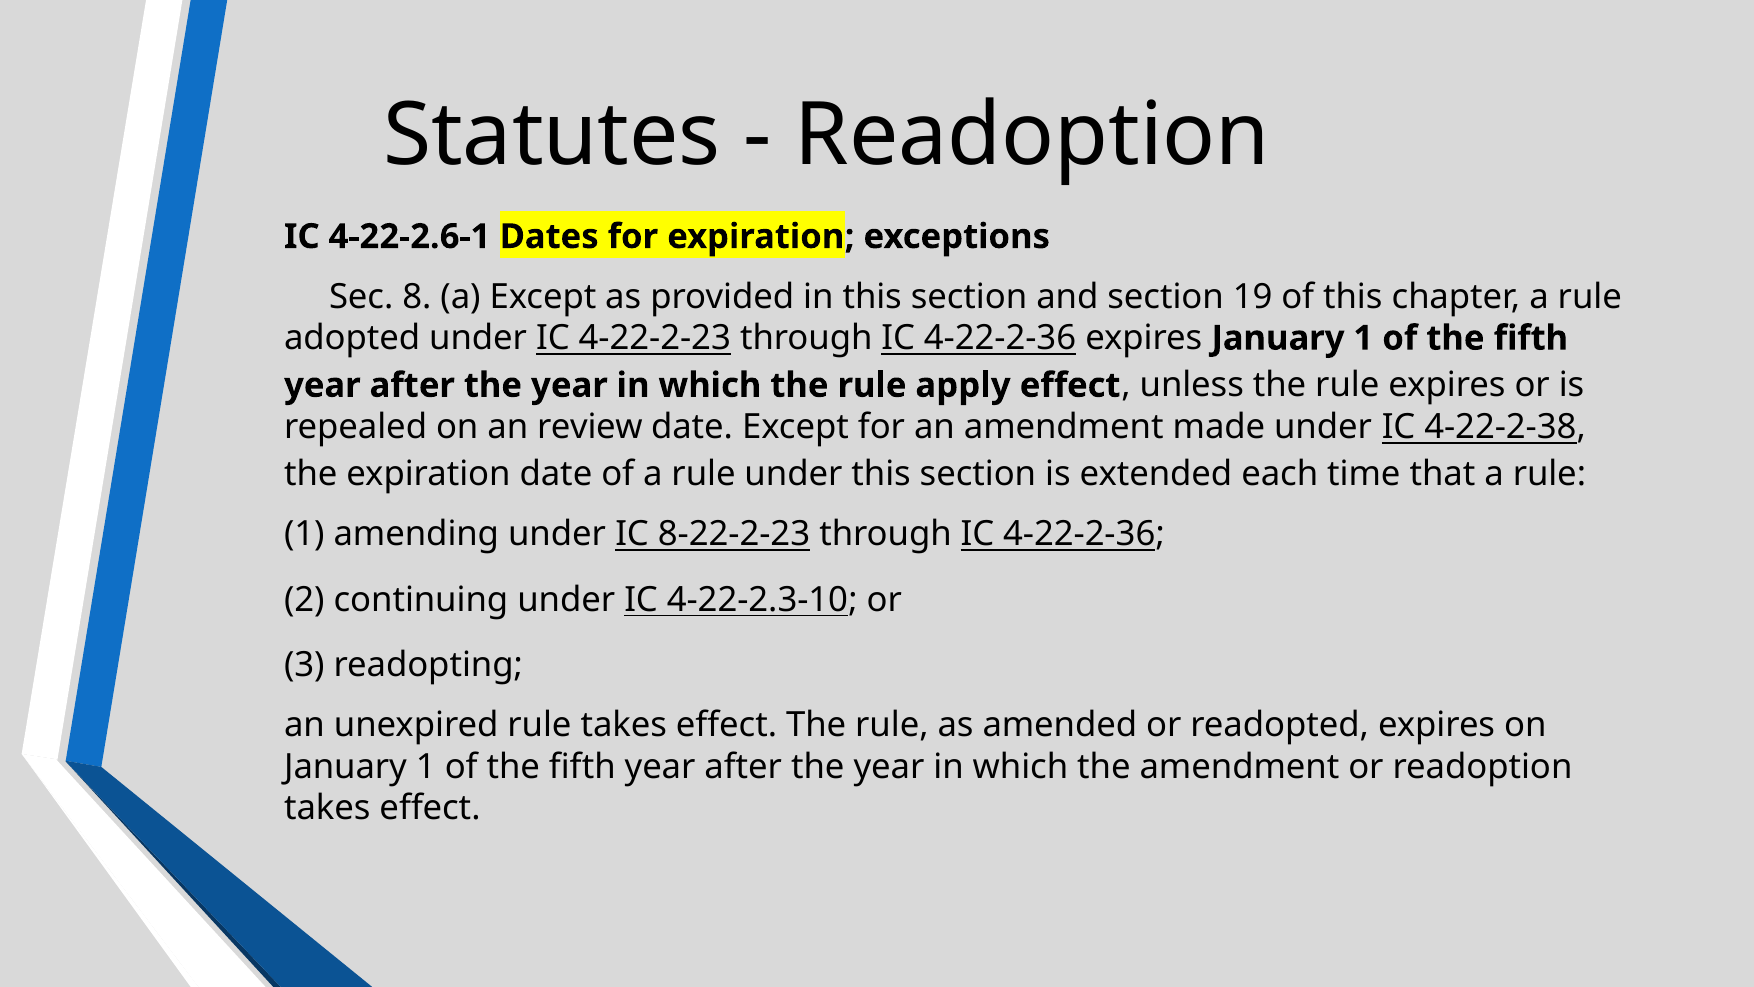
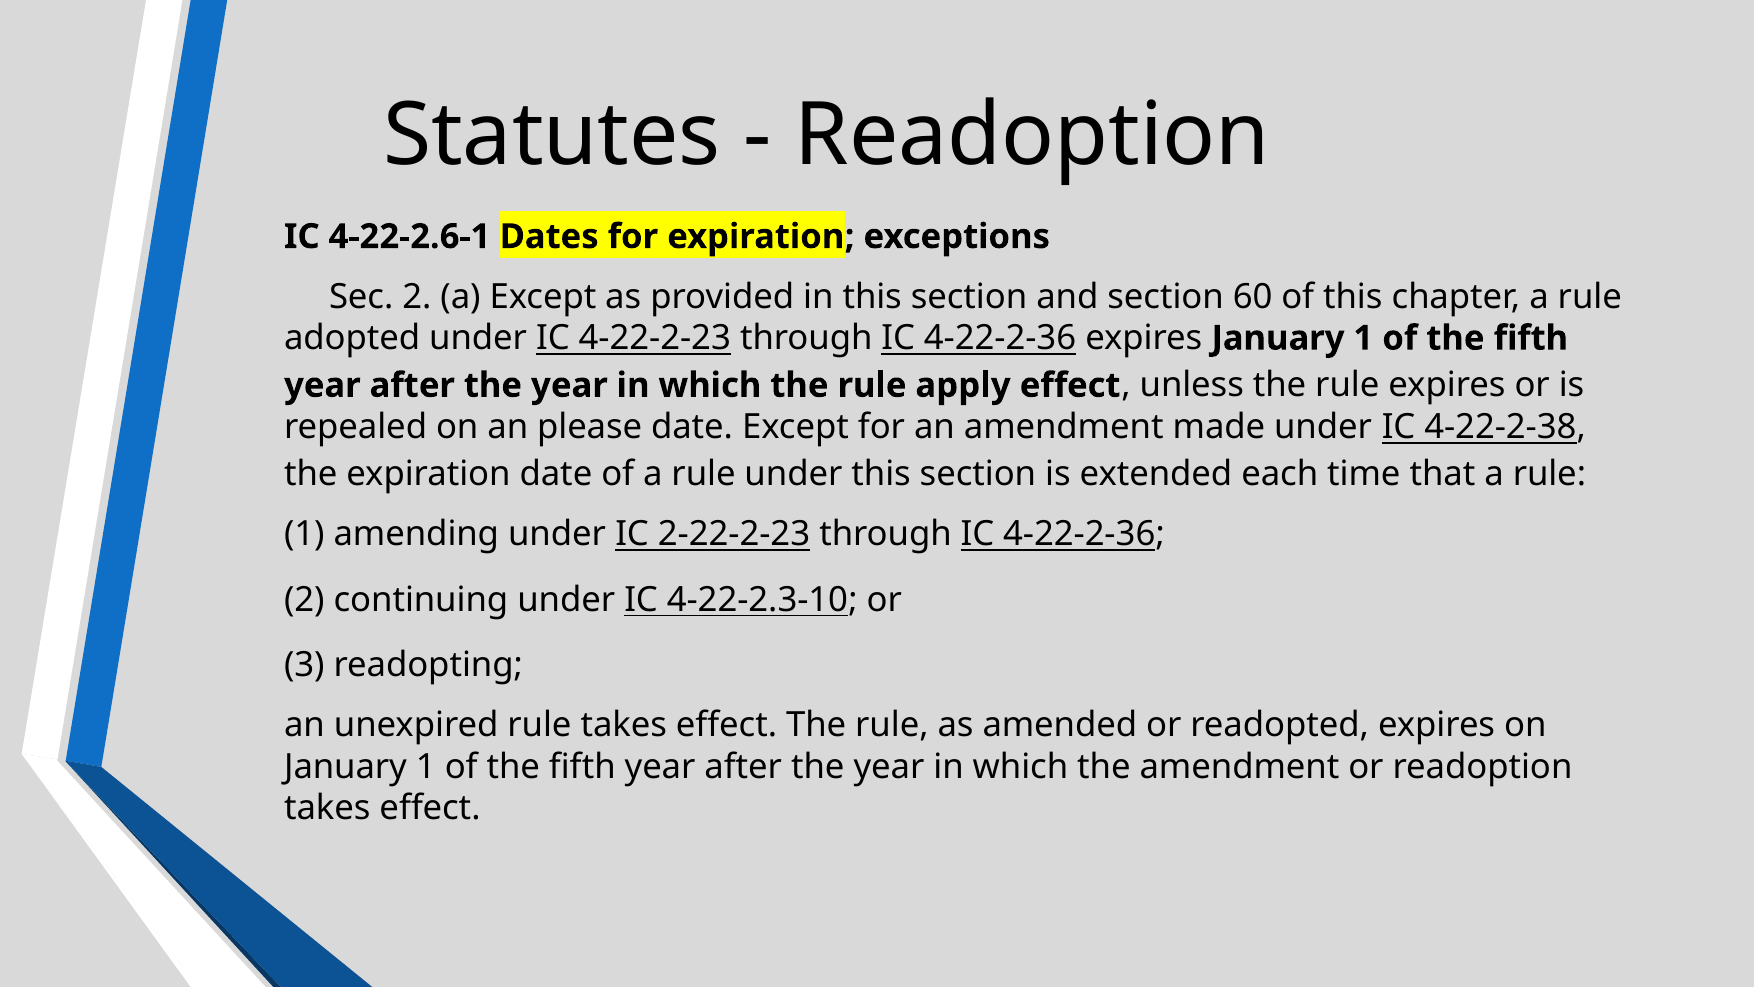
Sec 8: 8 -> 2 (417, 296)
19: 19 -> 60 (1253, 296)
review: review -> please (590, 427)
8-22-2-23: 8-22-2-23 -> 2-22-2-23 (734, 534)
